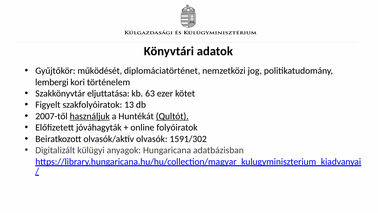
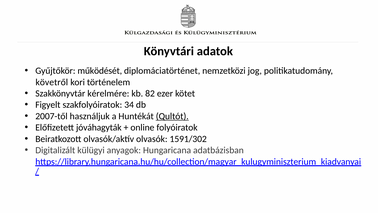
lembergi: lembergi -> követről (52, 82)
eljuttatása: eljuttatása -> kérelmére (108, 93)
63: 63 -> 82 (150, 93)
13: 13 -> 34 (129, 105)
használjuk underline: present -> none (90, 116)
